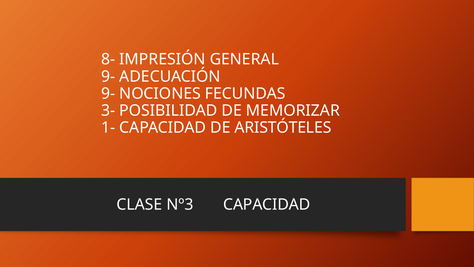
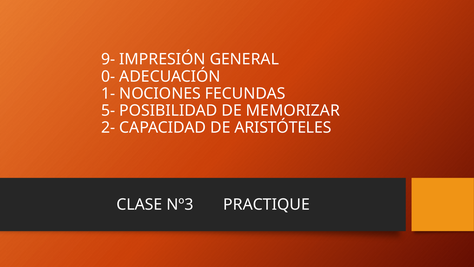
8-: 8- -> 9- (108, 59)
9-: 9- -> 0- (108, 76)
9-: 9- -> 1- (108, 93)
3-: 3- -> 5- (108, 111)
1-: 1- -> 2- (108, 128)
Nº3 CAPACIDAD: CAPACIDAD -> PRACTIQUE (267, 204)
